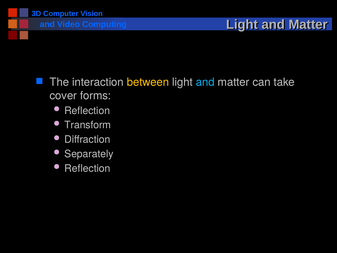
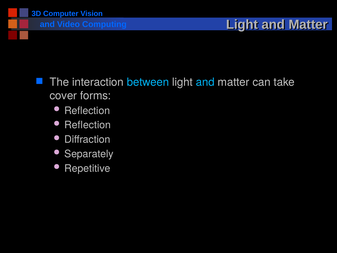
between colour: yellow -> light blue (148, 82)
Transform: Transform -> Reflection (88, 125)
Reflection: Reflection -> Repetitive (87, 168)
